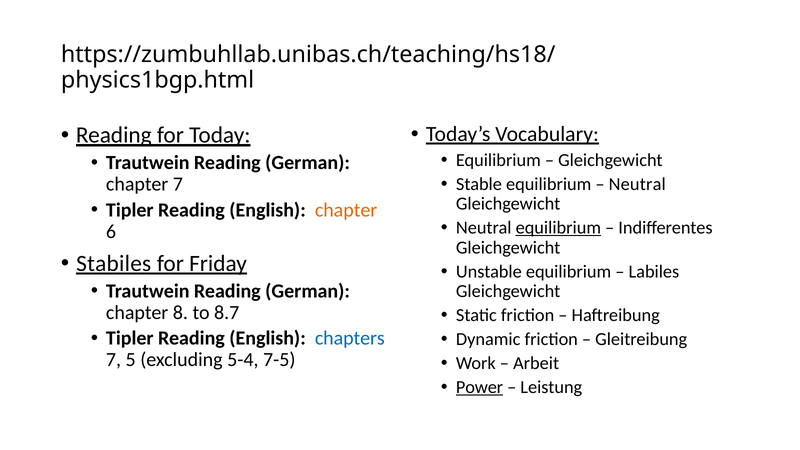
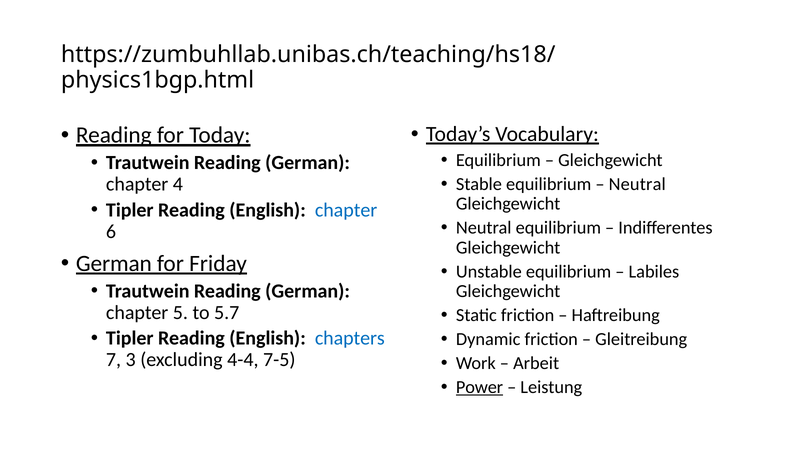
chapter 7: 7 -> 4 (178, 184)
chapter colour: orange -> blue (346, 210)
equilibrium underline: present -> none (558, 228)
Stabiles: Stabiles -> German (114, 263)
8: 8 -> 5 (180, 313)
8.7: 8.7 -> 5.7 (227, 313)
5: 5 -> 3 (131, 360)
5-4: 5-4 -> 4-4 (243, 360)
